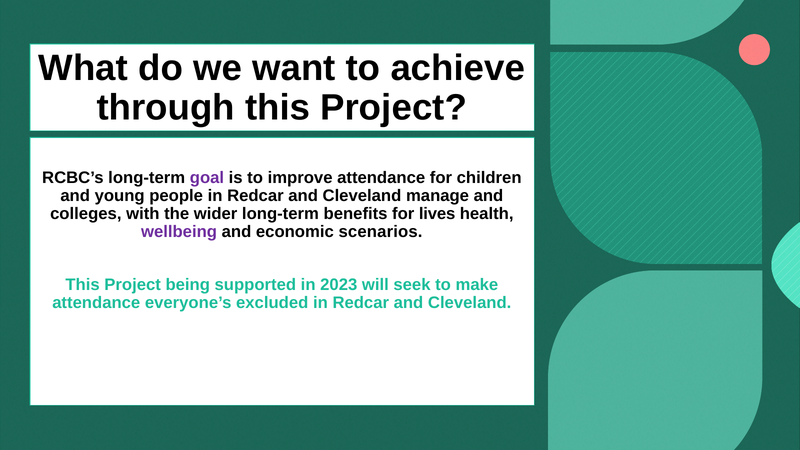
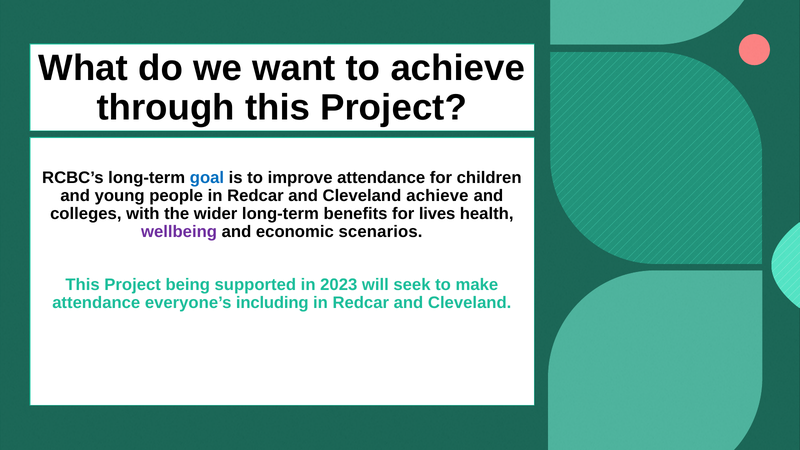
goal colour: purple -> blue (207, 178)
Cleveland manage: manage -> achieve (437, 196)
excluded: excluded -> including (272, 303)
